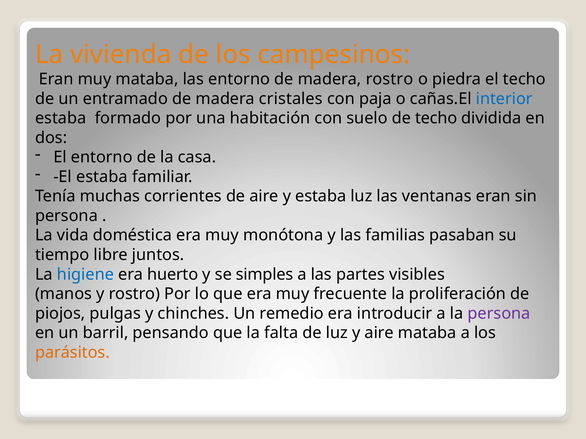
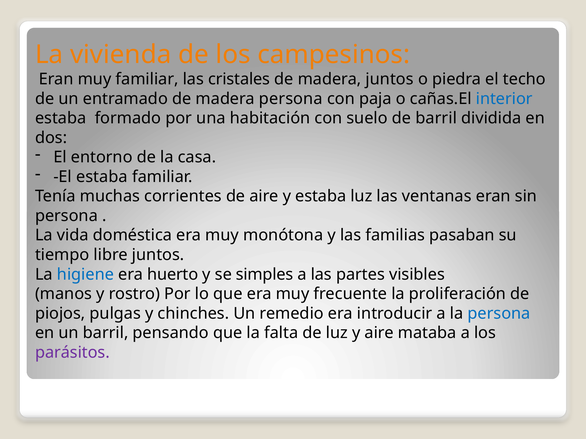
muy mataba: mataba -> familiar (147, 79)
las entorno: entorno -> cristales (239, 79)
madera rostro: rostro -> juntos (390, 79)
madera cristales: cristales -> persona (291, 99)
de techo: techo -> barril (436, 118)
persona colour: purple -> blue (499, 314)
parásitos colour: orange -> purple (72, 353)
